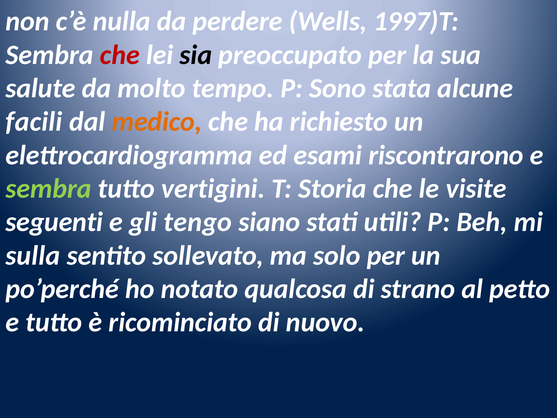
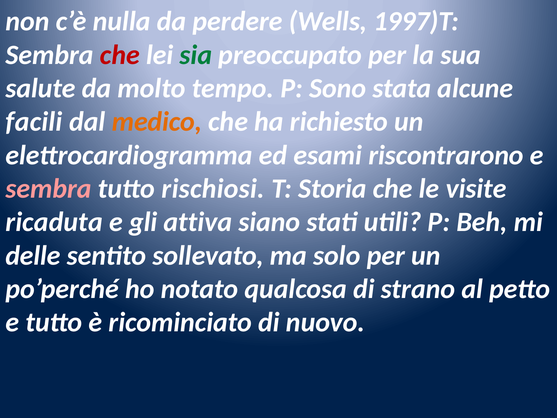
sia colour: black -> green (196, 55)
sembra colour: light green -> pink (49, 188)
vertigini: vertigini -> rischiosi (213, 188)
seguenti: seguenti -> ricaduta (54, 222)
tengo: tengo -> attiva (198, 222)
sulla: sulla -> delle (33, 255)
